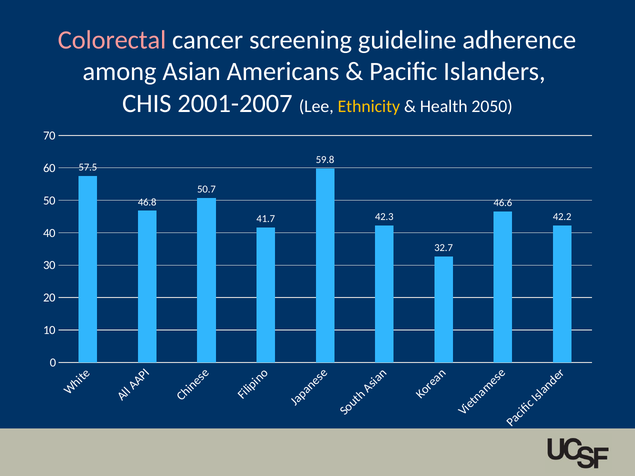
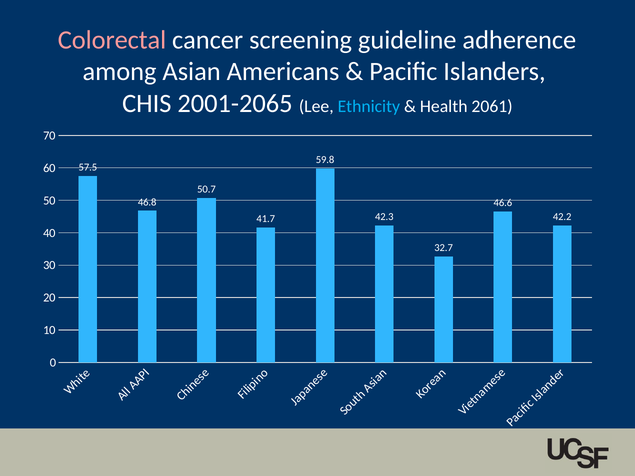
2001-2007: 2001-2007 -> 2001-2065 (235, 103)
Ethnicity colour: yellow -> light blue (369, 106)
2050: 2050 -> 2061 (492, 106)
